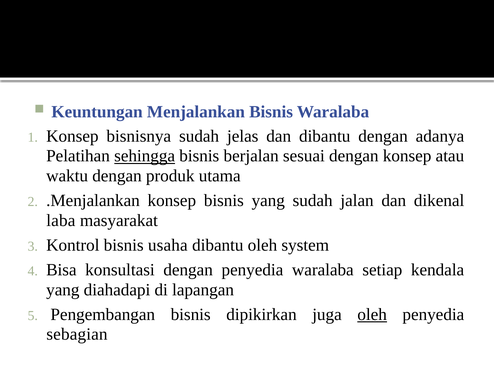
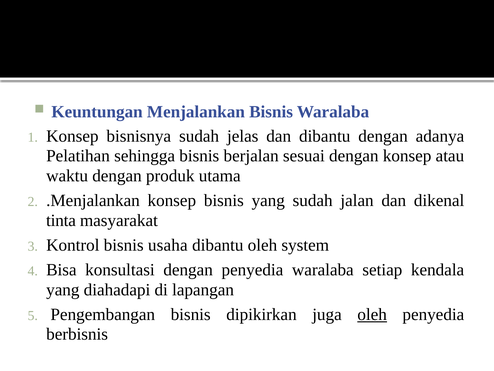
sehingga underline: present -> none (145, 156)
laba: laba -> tinta (61, 220)
sebagian: sebagian -> berbisnis (77, 334)
